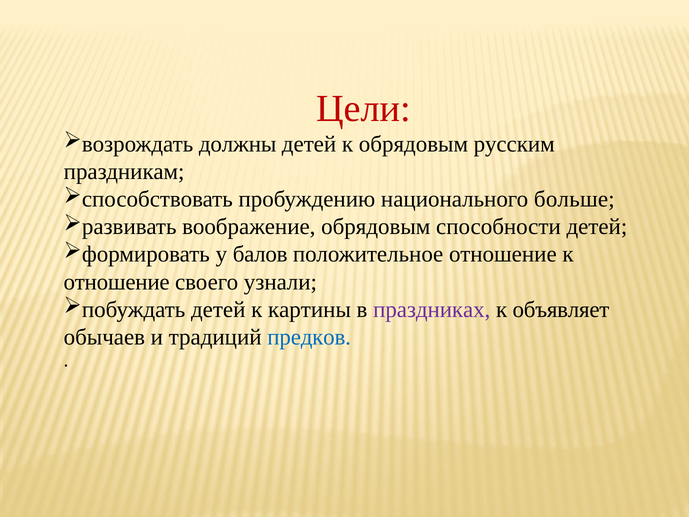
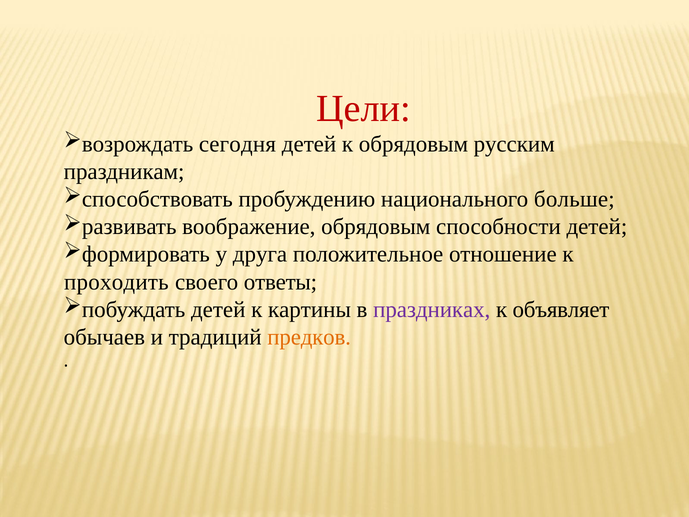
должны: должны -> сегодня (237, 144)
балов: балов -> друга (260, 254)
отношение: отношение -> проходить (116, 282)
узнали: узнали -> ответы (280, 282)
предков colour: blue -> orange (309, 337)
